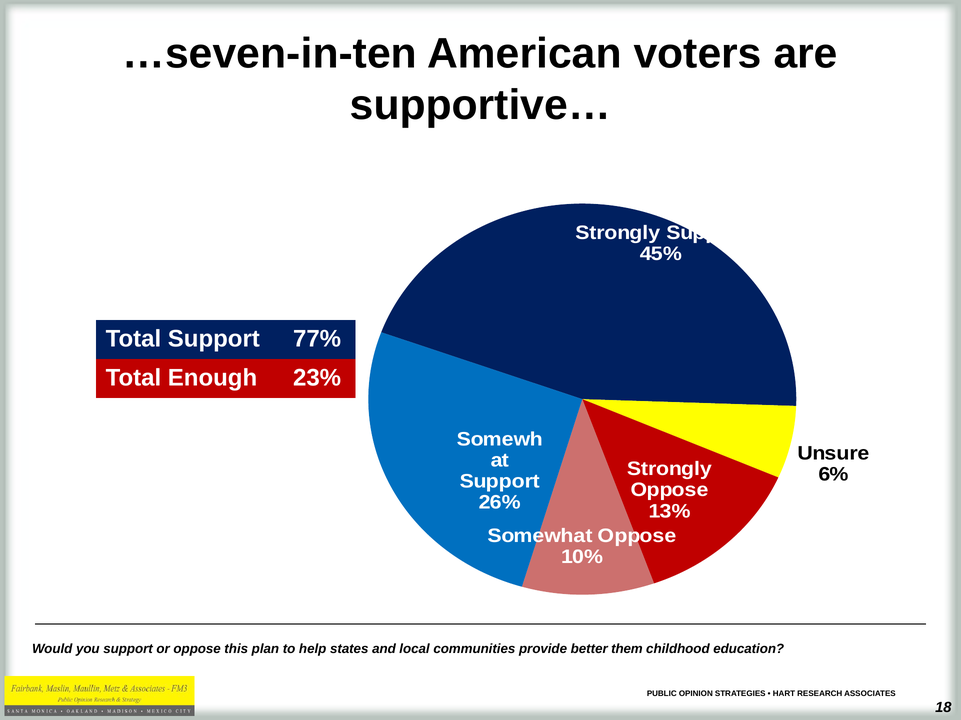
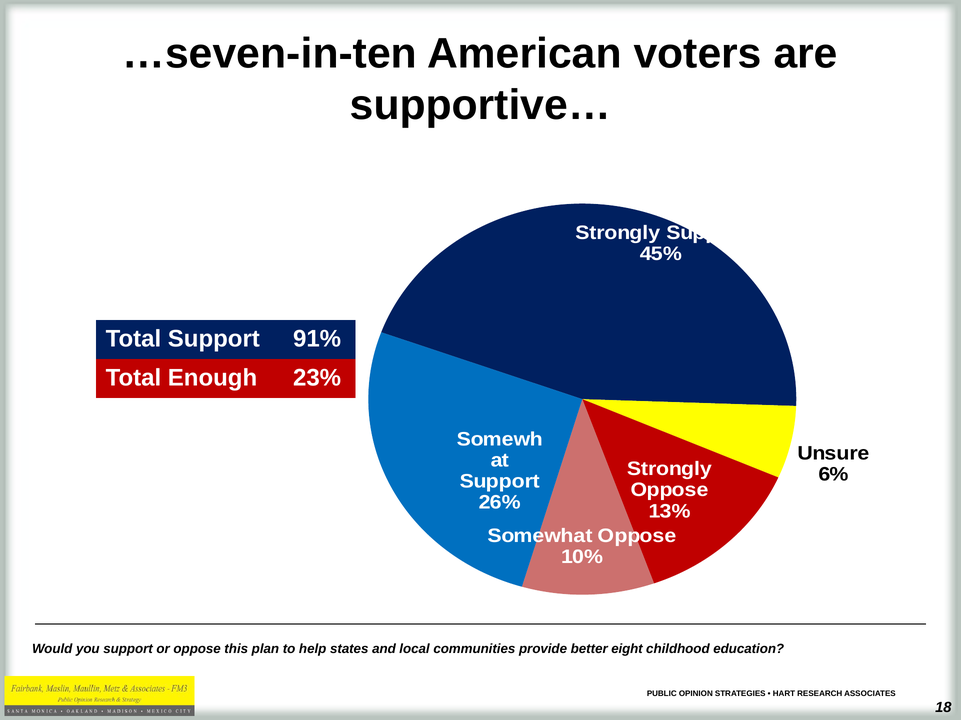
77%: 77% -> 91% (317, 339)
them: them -> eight (627, 650)
